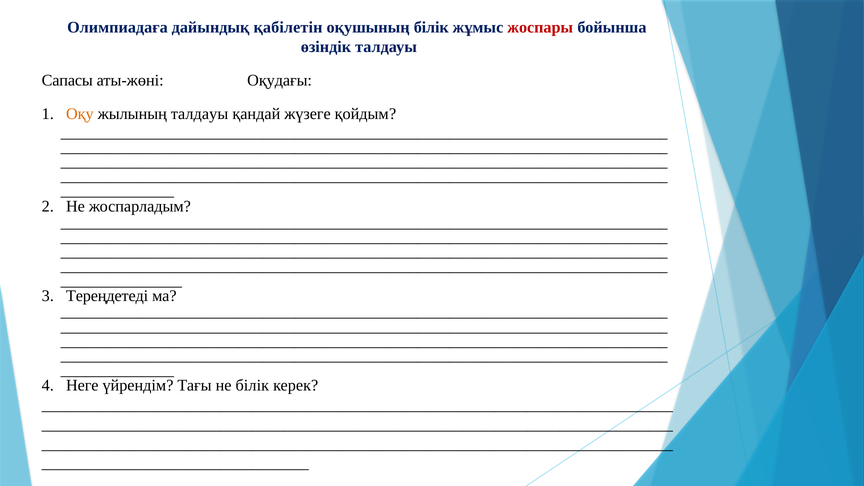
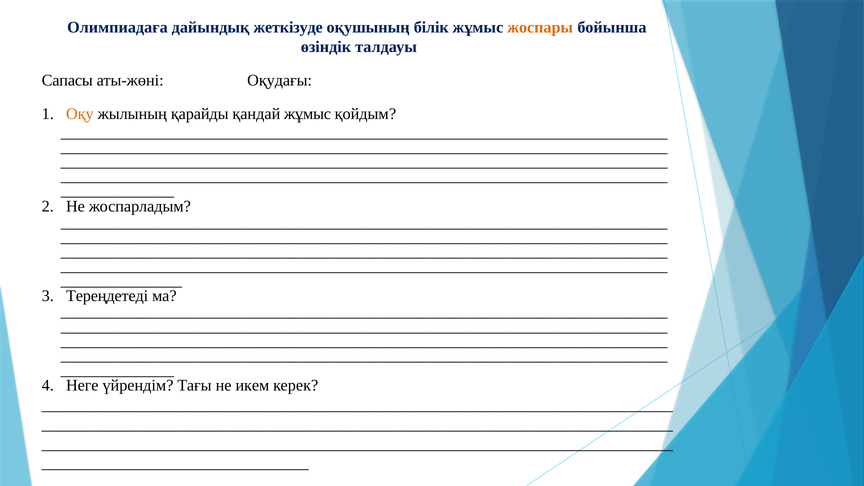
қабілетін: қабілетін -> жеткізуде (288, 27)
жоспары colour: red -> orange (540, 27)
жылының талдауы: талдауы -> қарайды (200, 114)
қандай жүзеге: жүзеге -> жұмыс (308, 114)
не білік: білік -> икем (252, 385)
